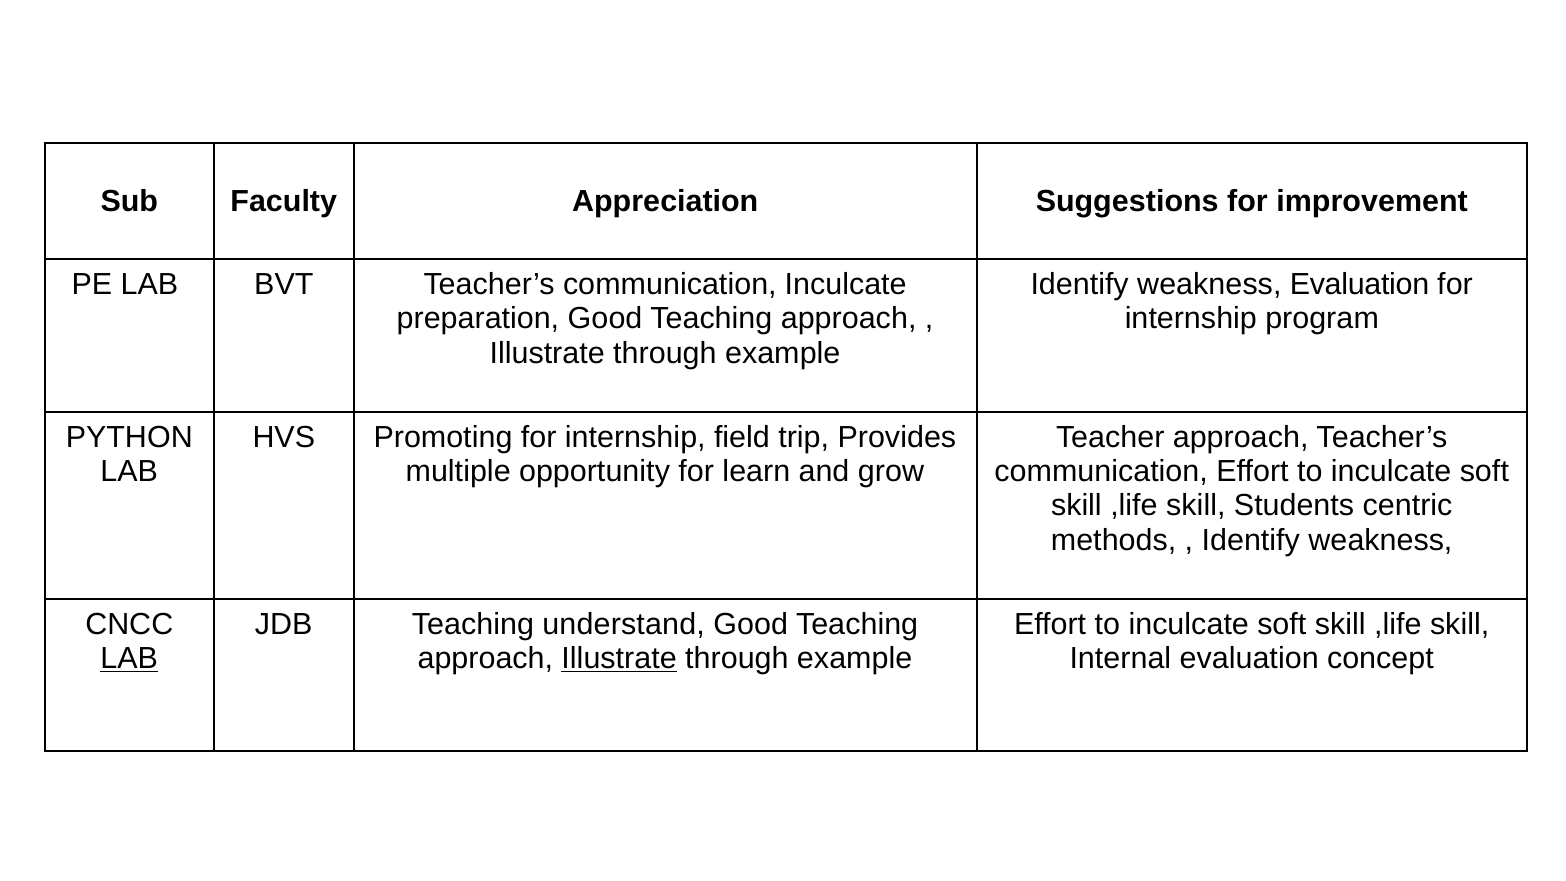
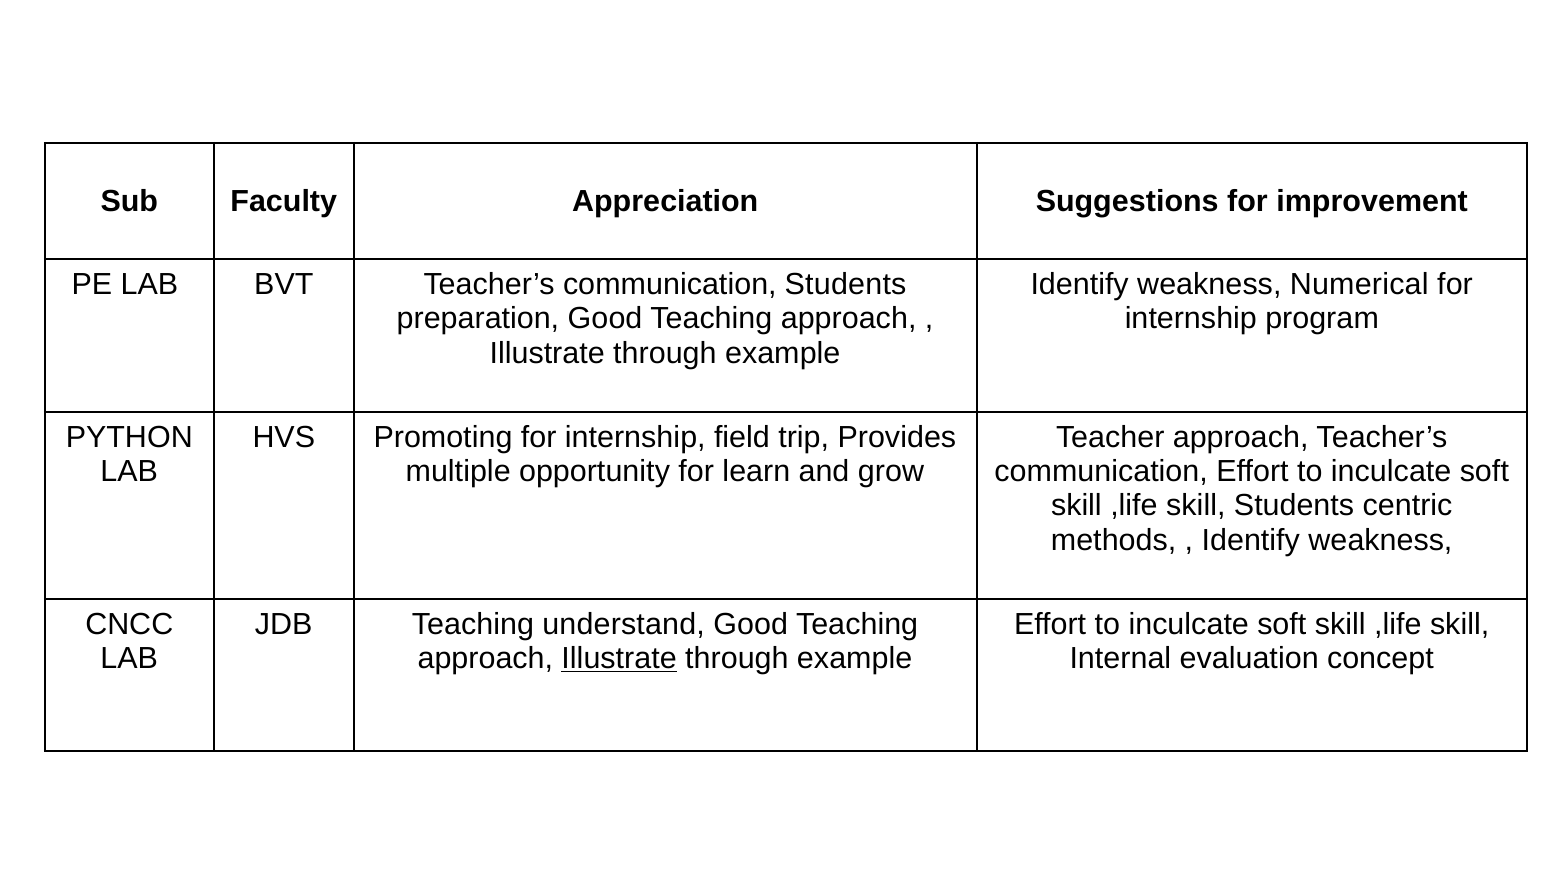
communication Inculcate: Inculcate -> Students (846, 285)
weakness Evaluation: Evaluation -> Numerical (1359, 285)
LAB underline: present -> none (129, 658)
